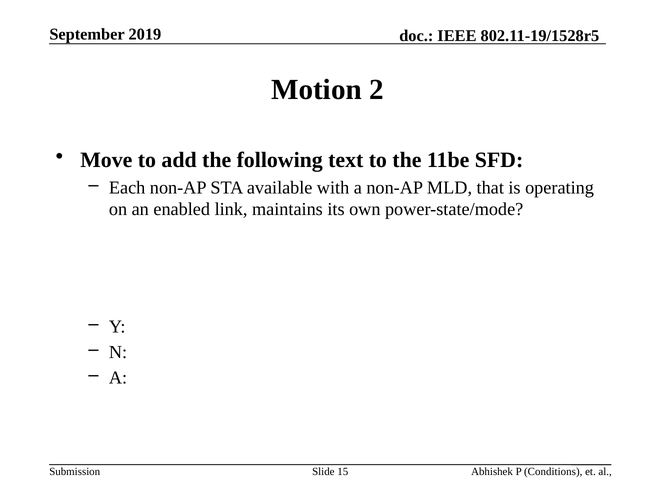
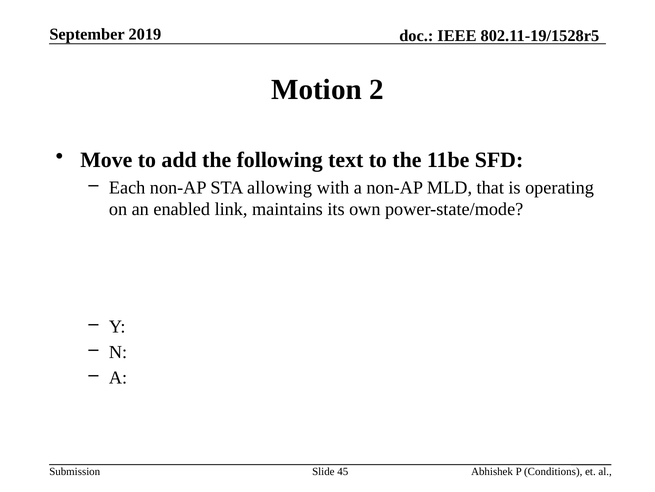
available: available -> allowing (280, 187)
15: 15 -> 45 (343, 471)
